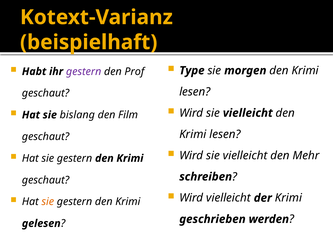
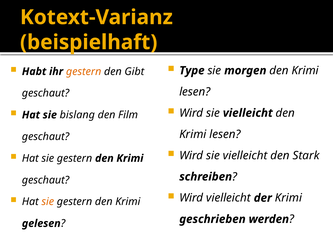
gestern colour: purple -> orange (84, 71)
Prof: Prof -> Gibt (134, 71)
Mehr: Mehr -> Stark (306, 155)
